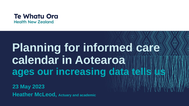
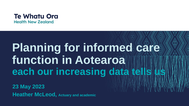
calendar: calendar -> function (35, 60)
ages: ages -> each (23, 72)
